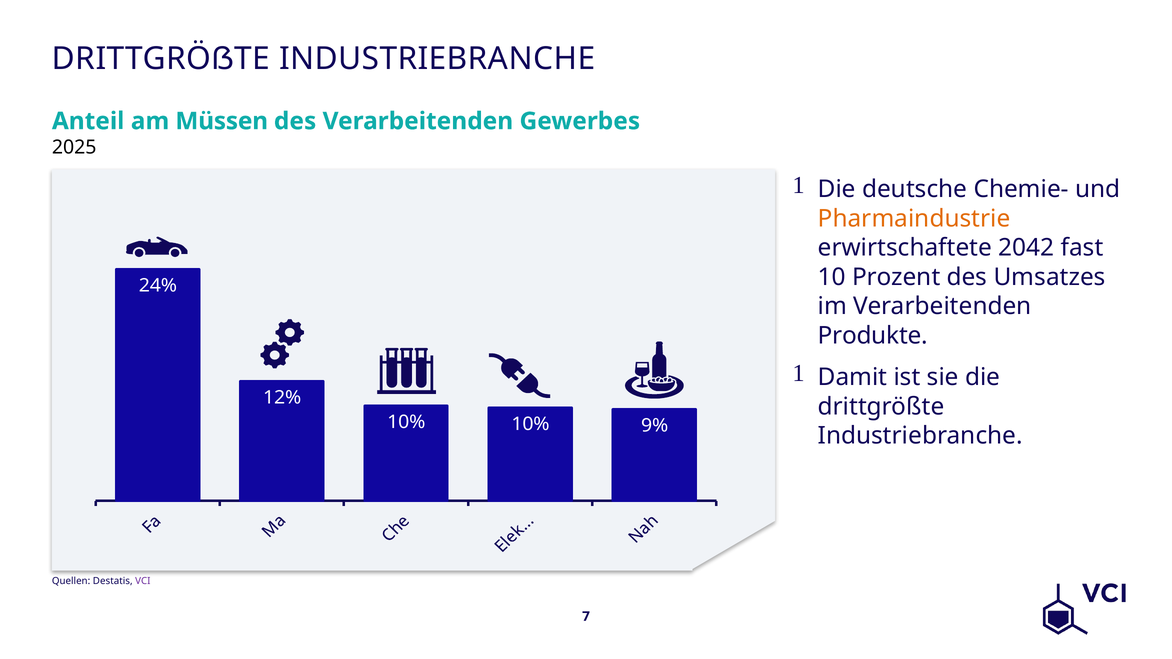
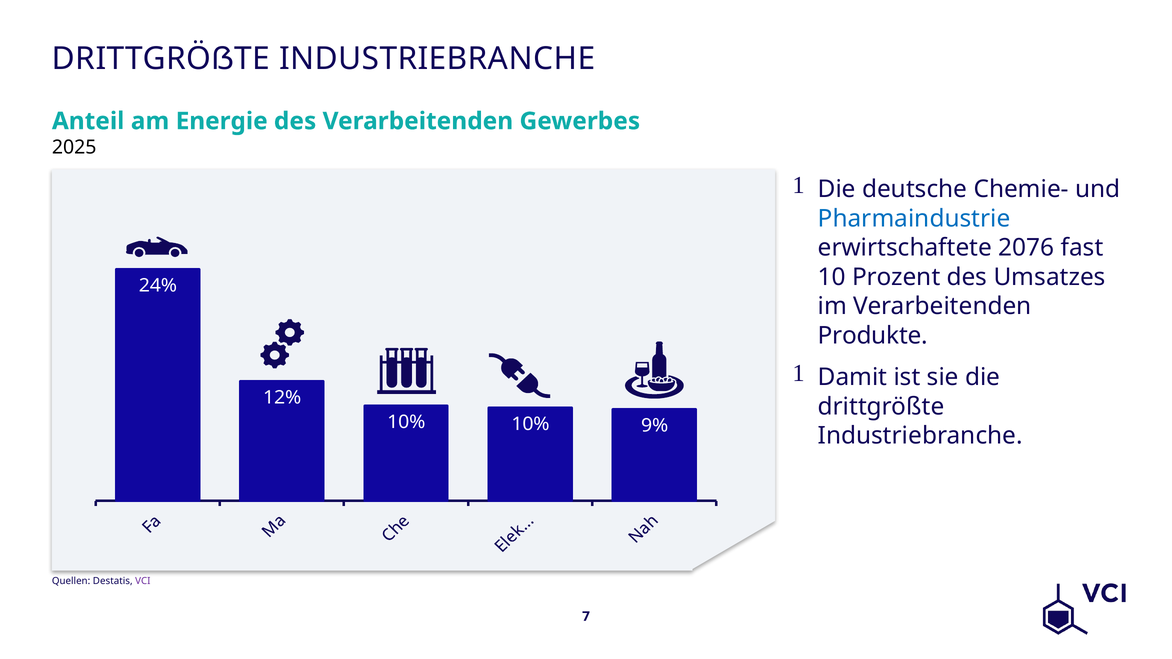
Müssen: Müssen -> Energie (222, 121)
Pharmaindustrie colour: orange -> blue (914, 219)
2042: 2042 -> 2076 (1026, 248)
